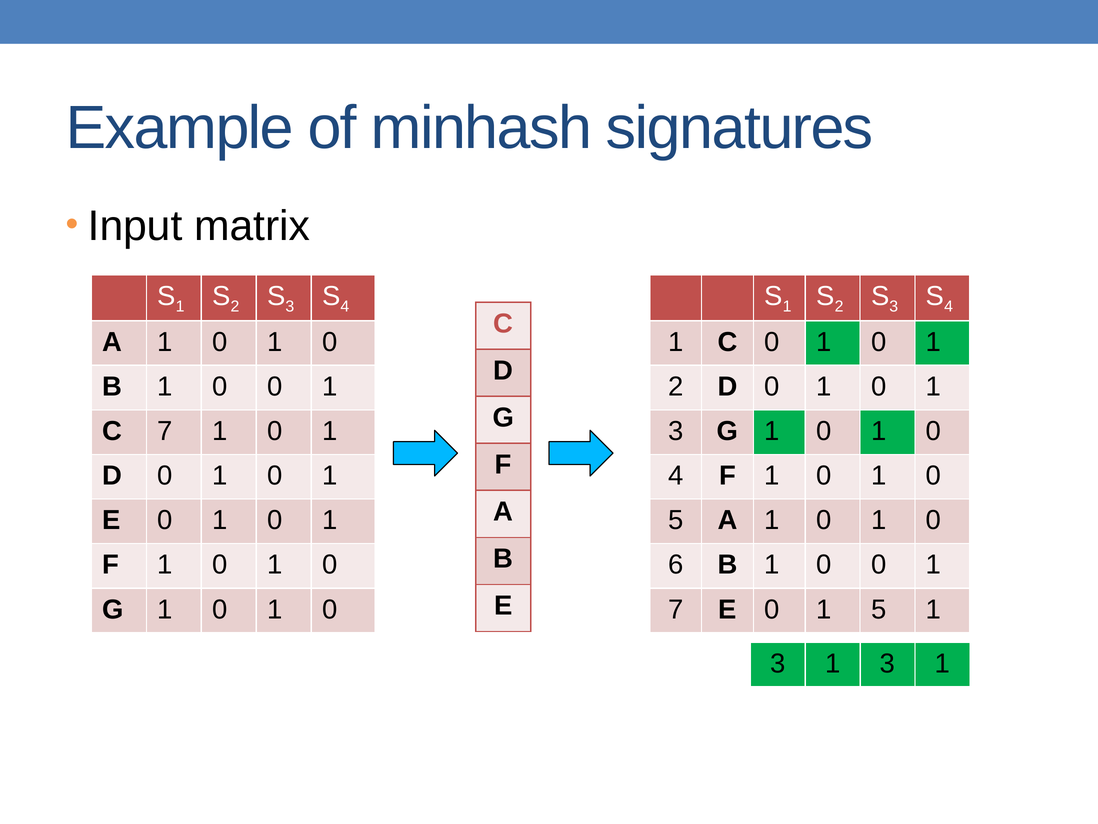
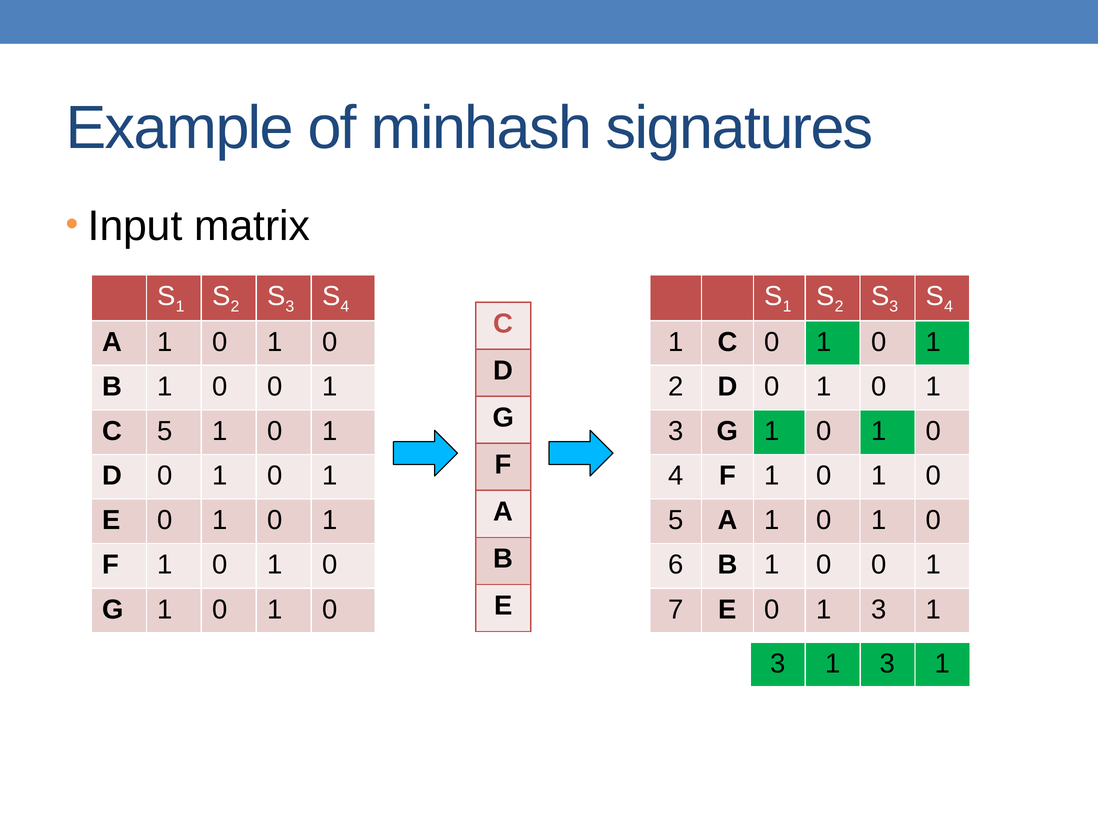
C 7: 7 -> 5 (165, 431)
E 0 1 5: 5 -> 3 (879, 609)
